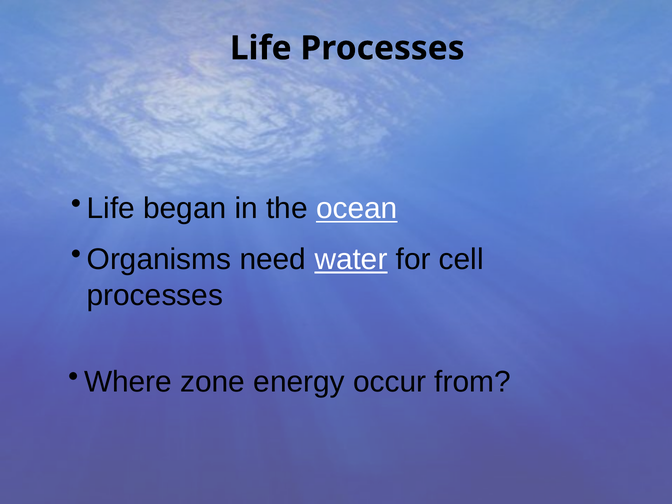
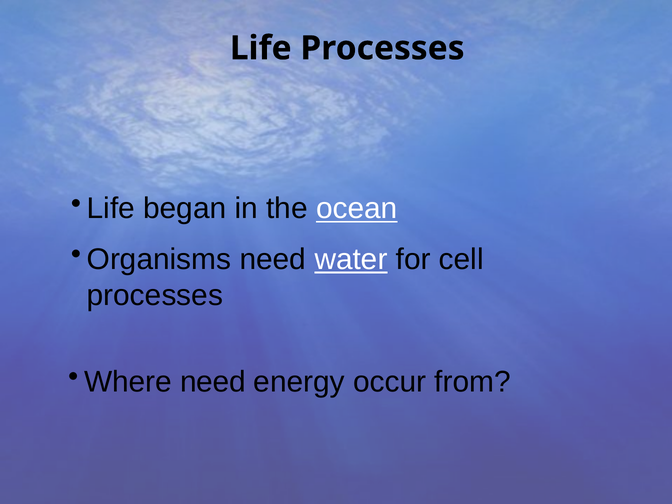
Where zone: zone -> need (213, 382)
